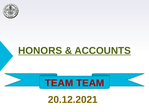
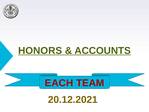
TEAM: TEAM -> EACH (59, 83)
